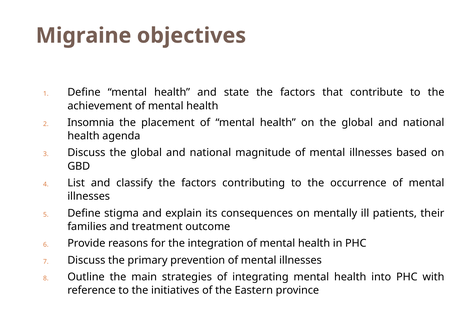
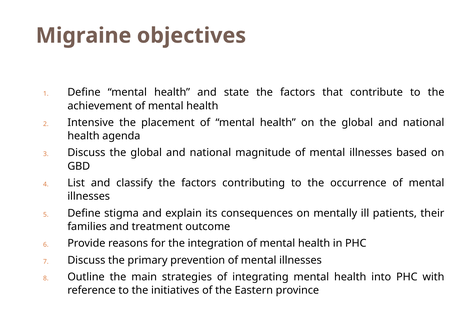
Insomnia: Insomnia -> Intensive (91, 123)
